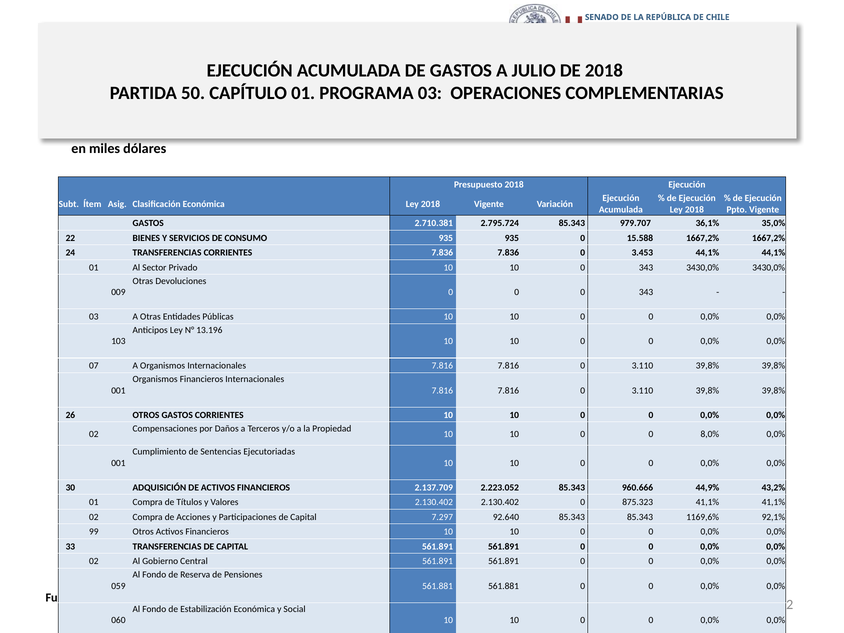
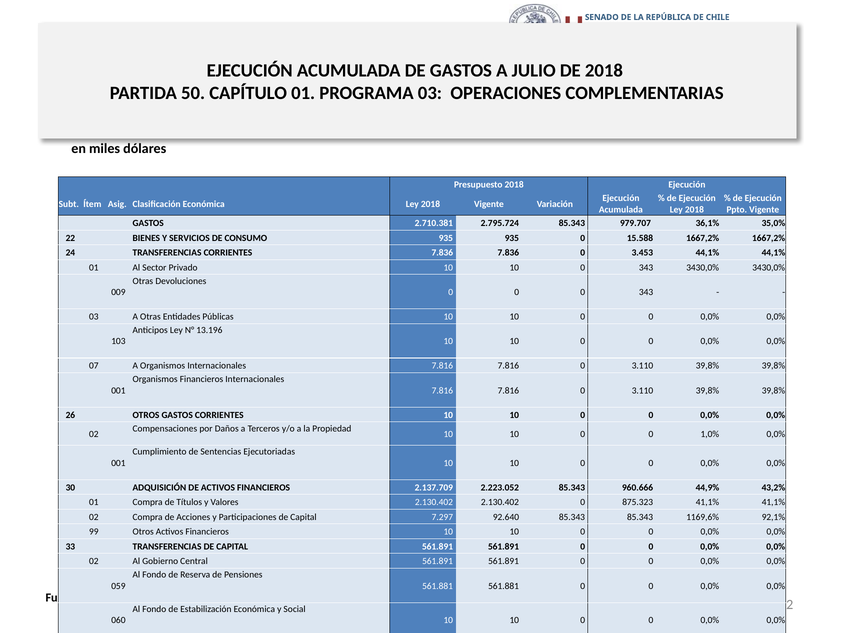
8,0%: 8,0% -> 1,0% (710, 434)
